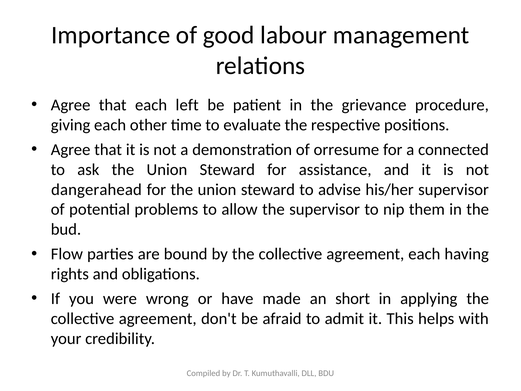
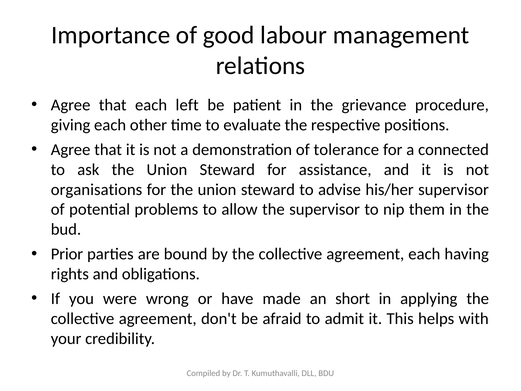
orresume: orresume -> tolerance (346, 149)
dangerahead: dangerahead -> organisations (97, 189)
Flow: Flow -> Prior (67, 254)
